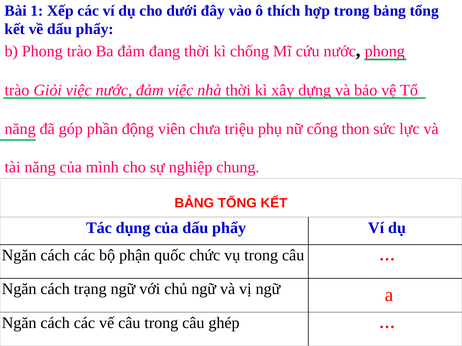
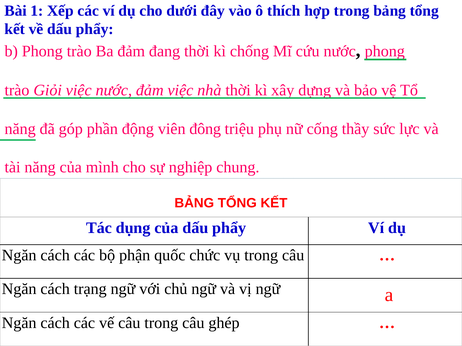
chưa: chưa -> đông (205, 129)
thon: thon -> thầy (356, 129)
